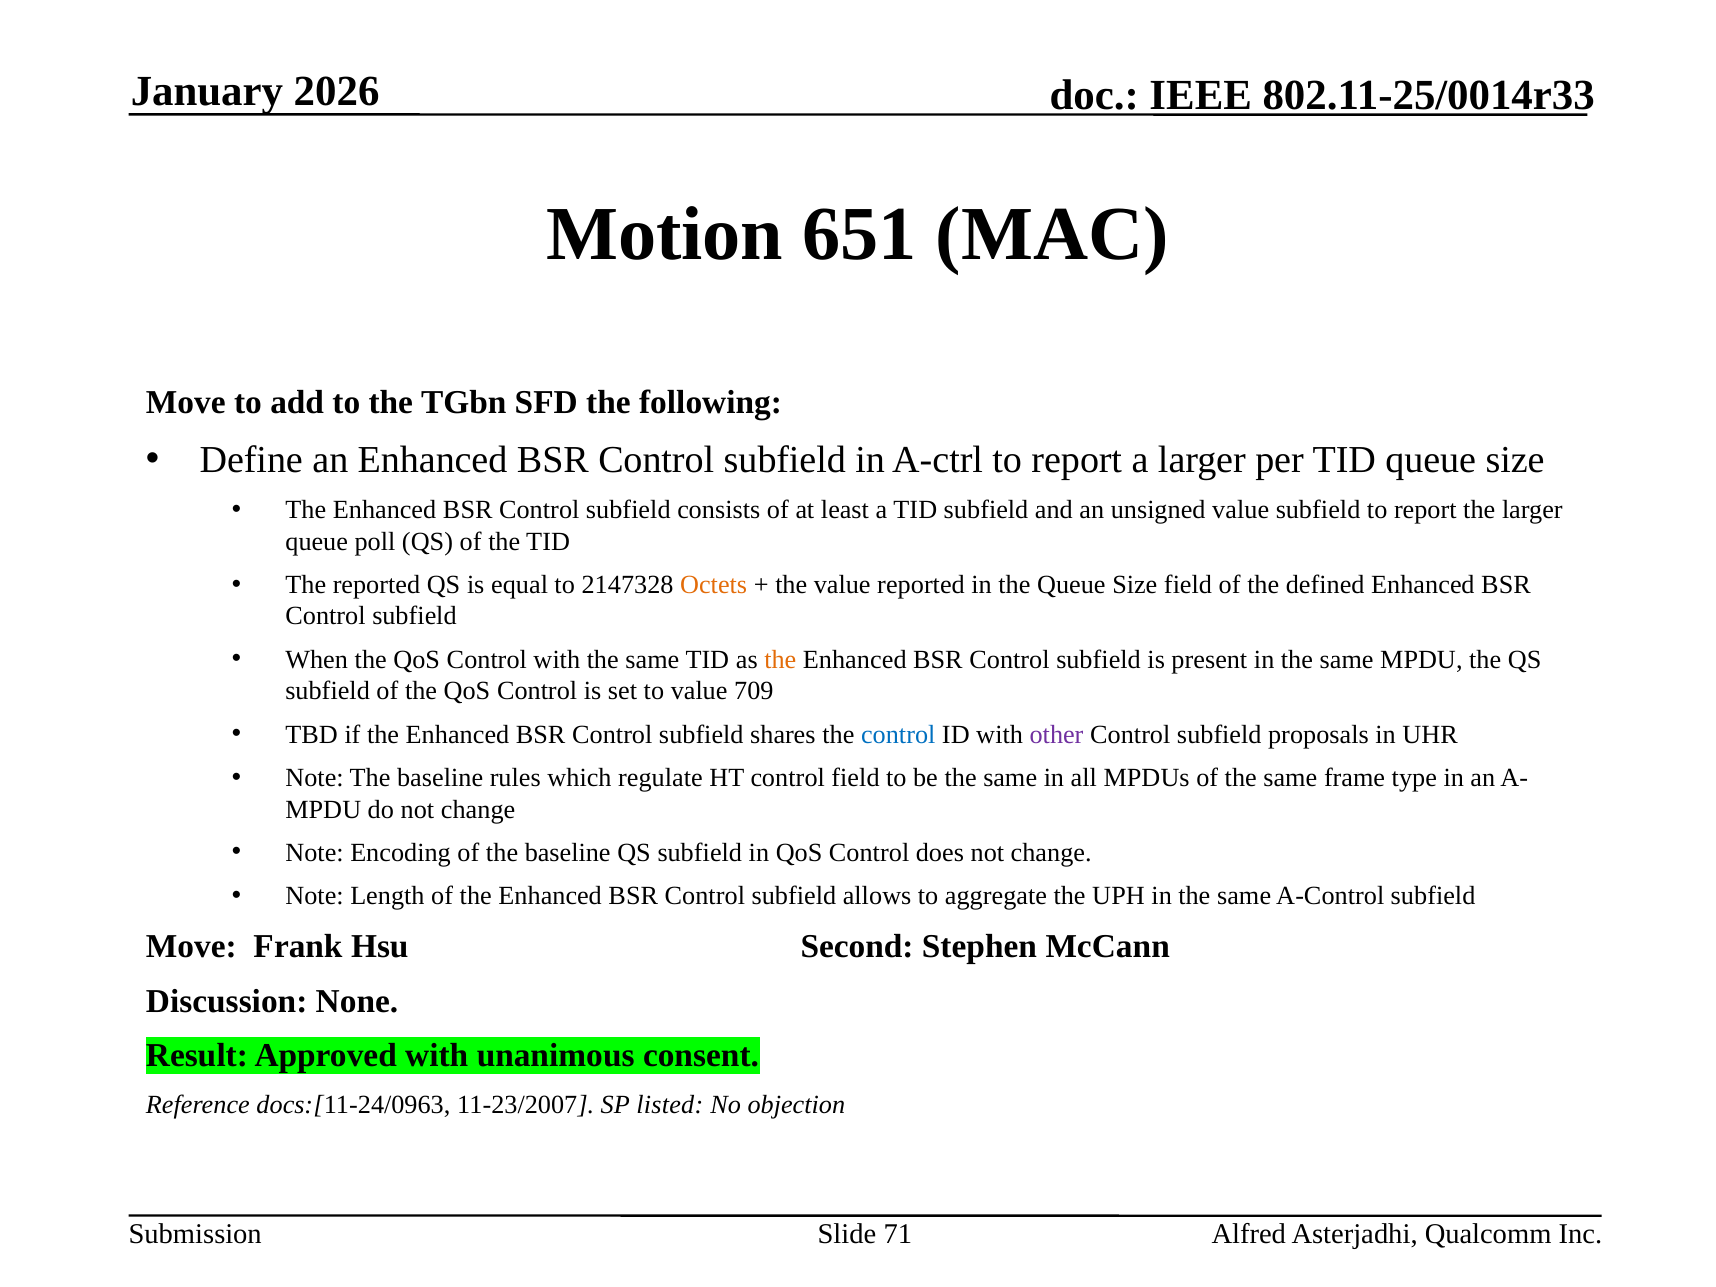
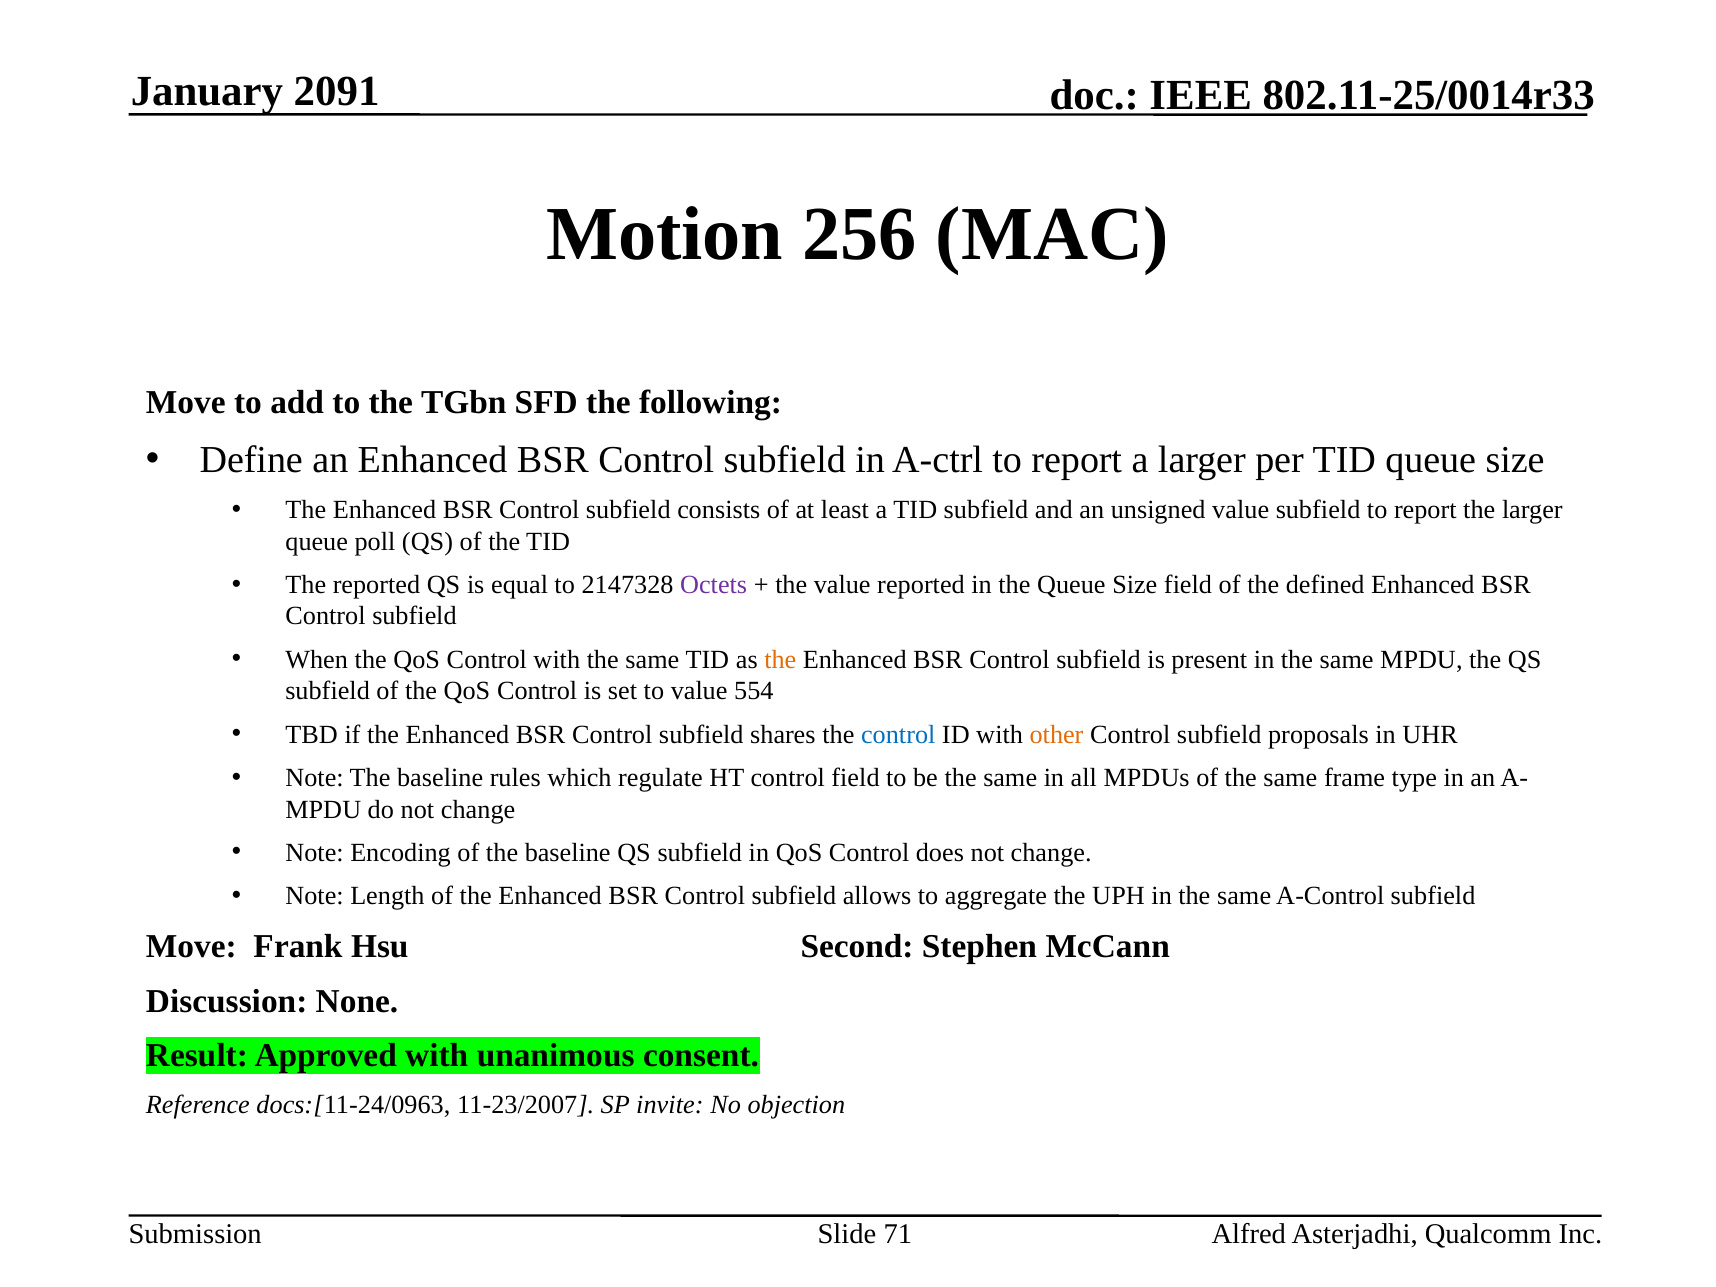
2026: 2026 -> 2091 (337, 91)
651: 651 -> 256 (860, 234)
Octets colour: orange -> purple (714, 585)
709: 709 -> 554 (754, 691)
other colour: purple -> orange (1057, 735)
listed: listed -> invite (670, 1105)
